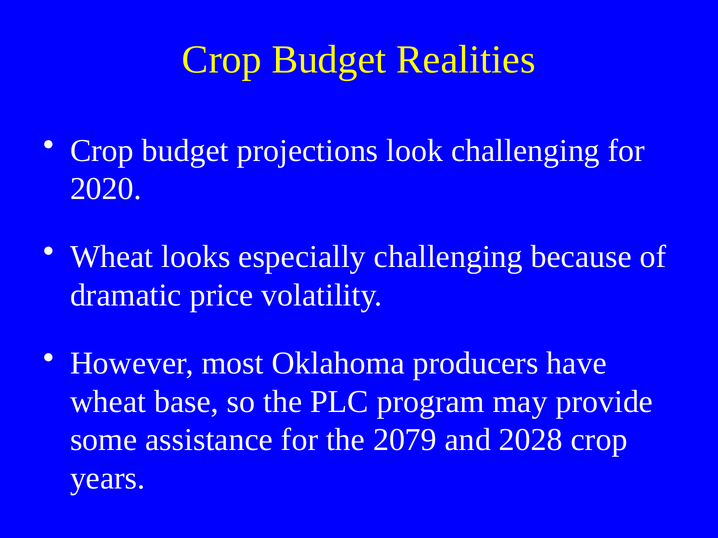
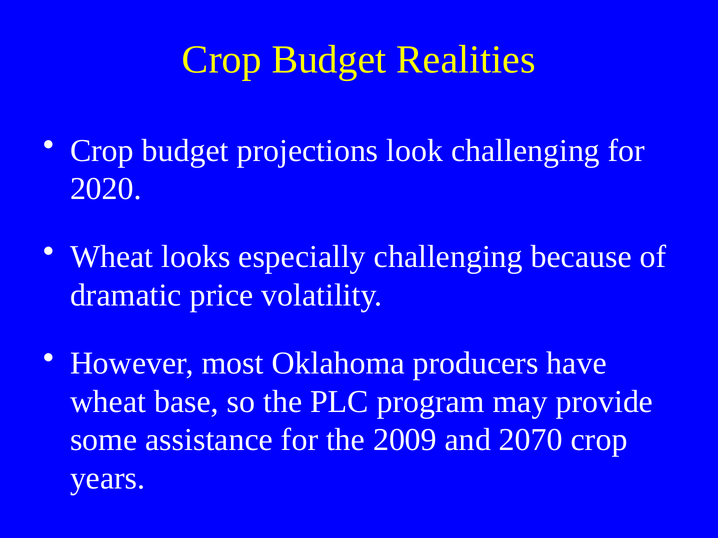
2079: 2079 -> 2009 (405, 440)
2028: 2028 -> 2070 (531, 440)
